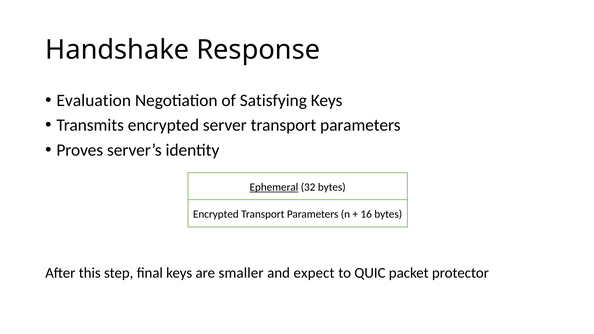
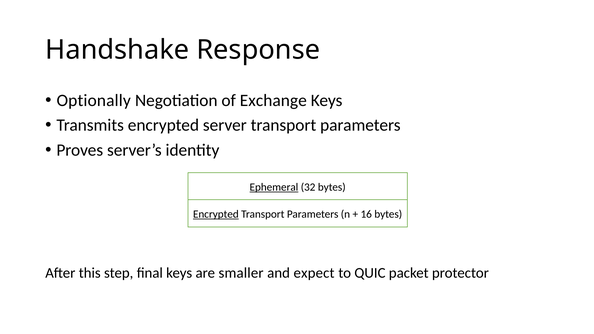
Evaluation: Evaluation -> Optionally (94, 100)
Satisfying: Satisfying -> Exchange (273, 100)
Encrypted underline: none -> present (216, 214)
